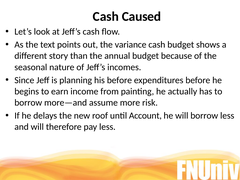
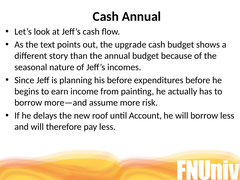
Cash Caused: Caused -> Annual (141, 16)
variance: variance -> upgrade (131, 45)
